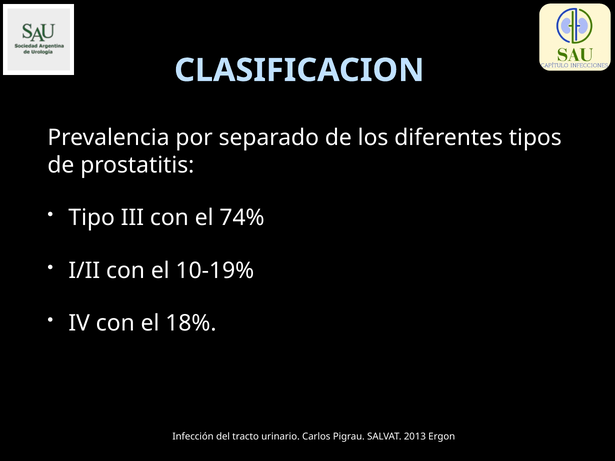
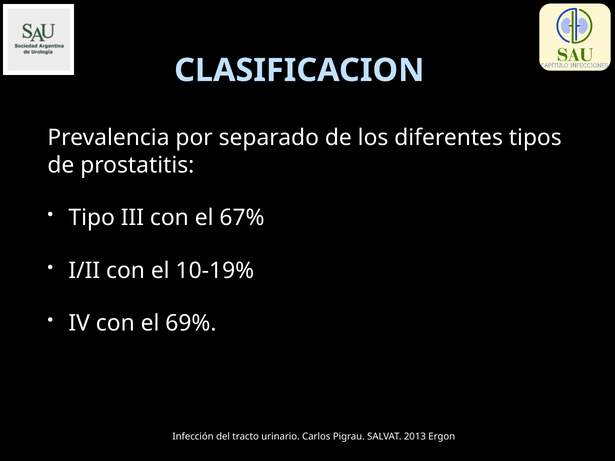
74%: 74% -> 67% (242, 218)
18%: 18% -> 69% (191, 323)
